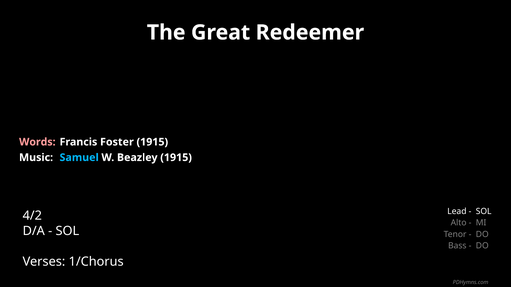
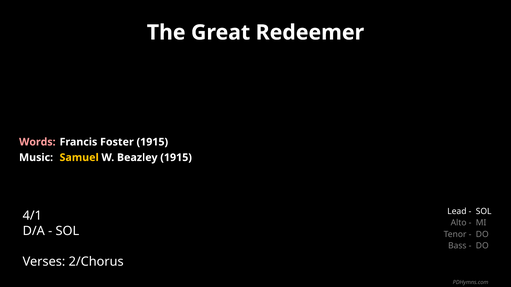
Samuel colour: light blue -> yellow (79, 158)
4/2: 4/2 -> 4/1 (32, 216)
1/Chorus: 1/Chorus -> 2/Chorus (96, 262)
